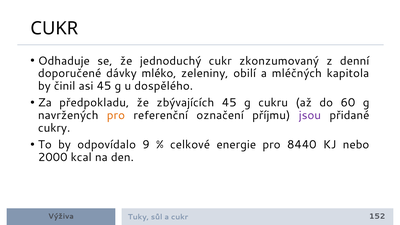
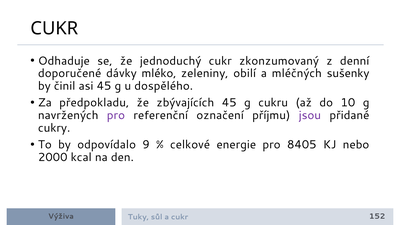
kapitola: kapitola -> sušenky (348, 73)
60: 60 -> 10 (348, 103)
pro colour: orange -> purple (116, 115)
8440: 8440 -> 8405 (302, 145)
